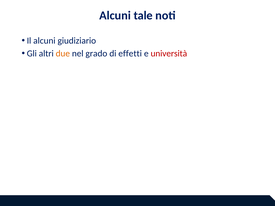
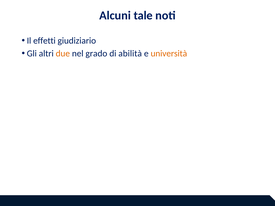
Il alcuni: alcuni -> effetti (44, 41)
effetti: effetti -> abilità (130, 54)
università colour: red -> orange (169, 54)
